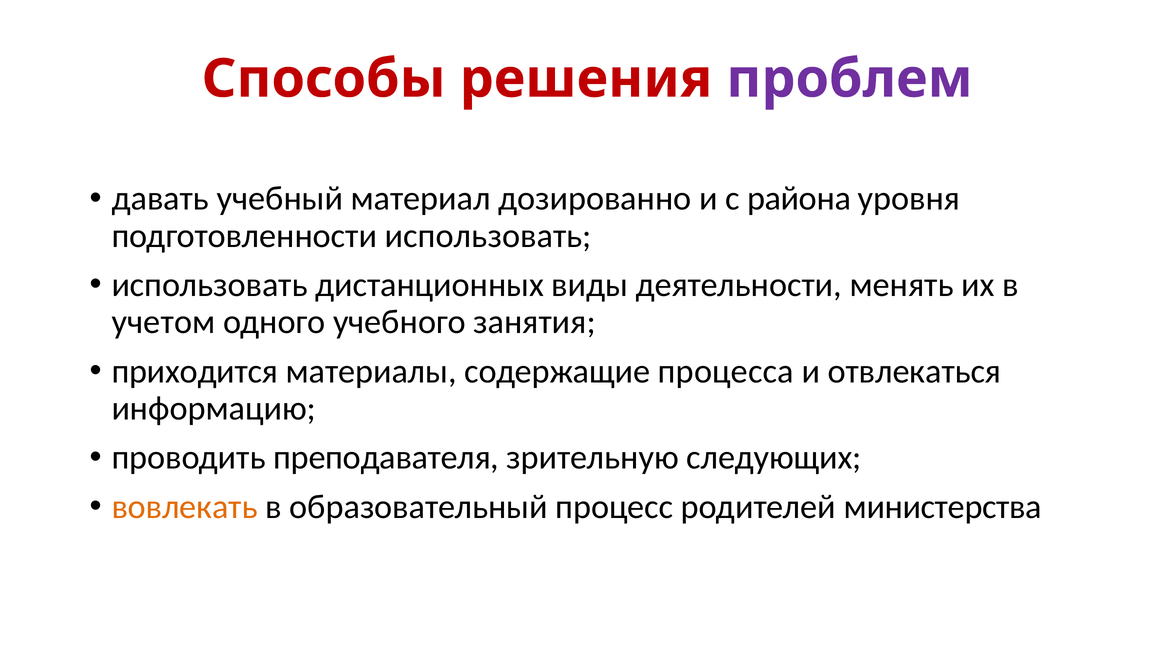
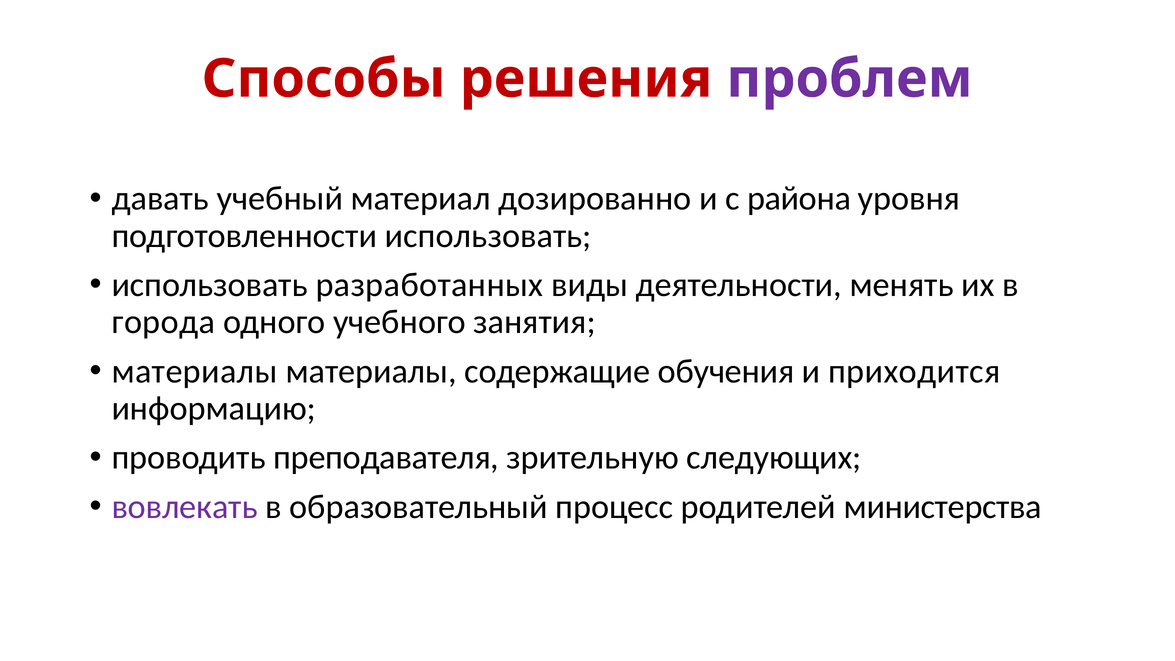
дистанционных: дистанционных -> разработанных (429, 285)
учетом: учетом -> города (163, 322)
приходится: приходится -> материалы (195, 371)
процесса: процесса -> обучения (726, 371)
отвлекаться: отвлекаться -> приходится (914, 371)
вовлекать colour: orange -> purple (185, 507)
